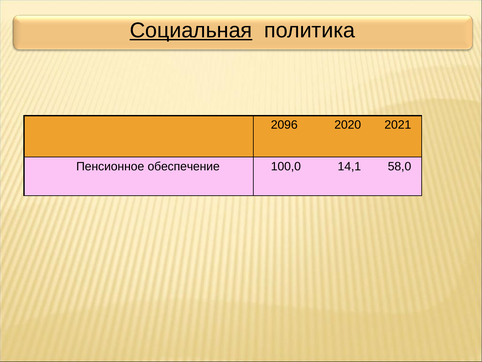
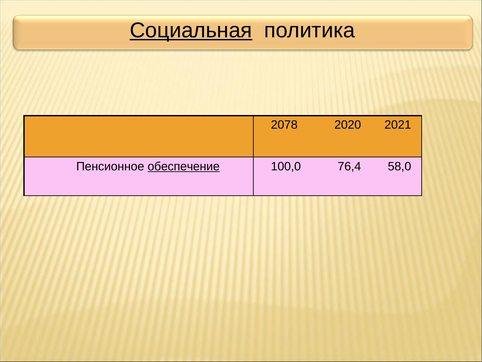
2096: 2096 -> 2078 (284, 125)
обеспечение underline: none -> present (184, 166)
14,1: 14,1 -> 76,4 (349, 166)
